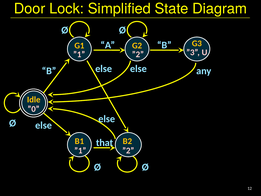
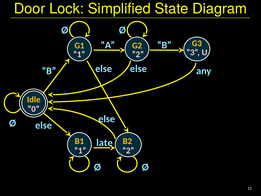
that: that -> late (104, 143)
